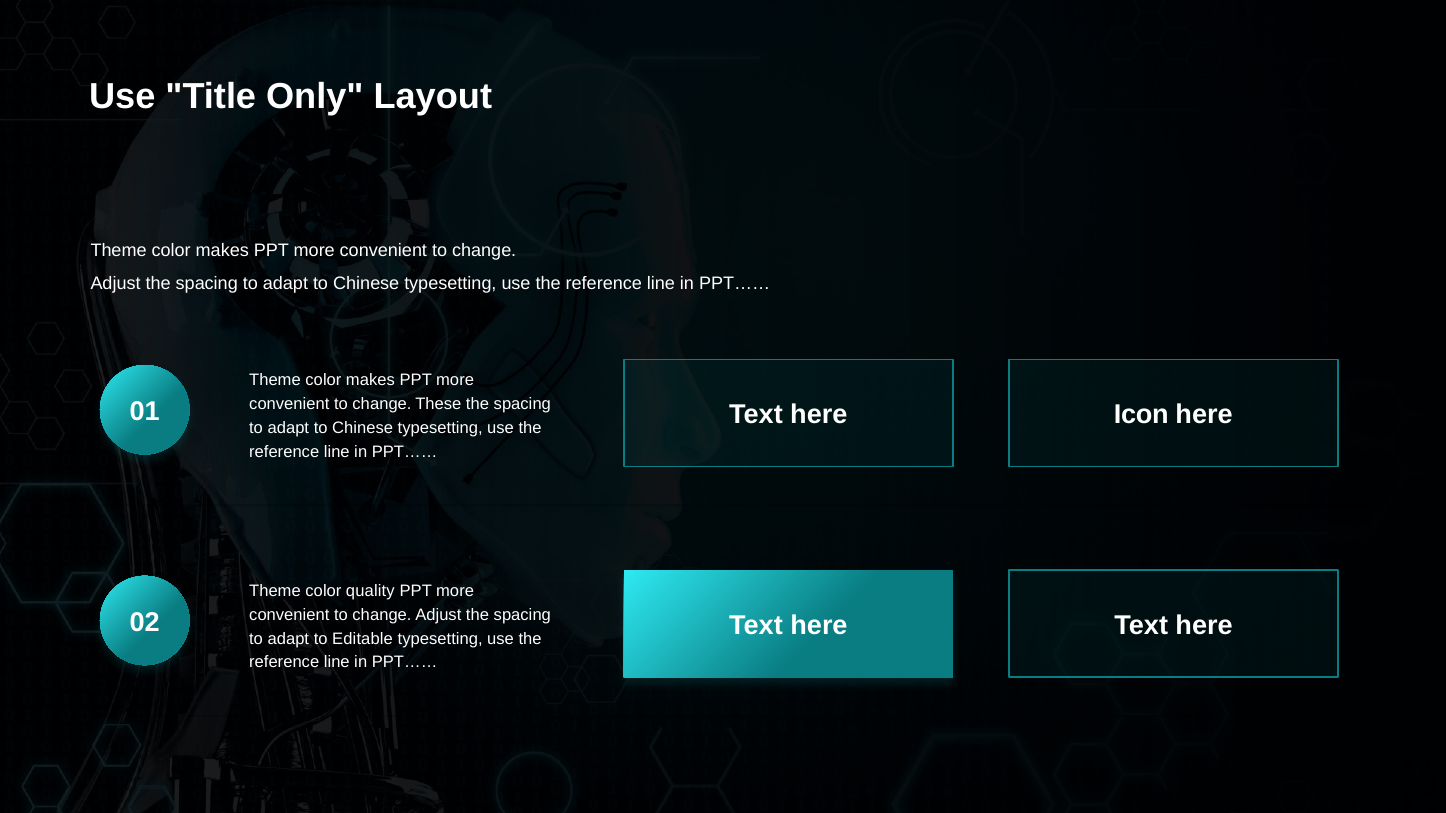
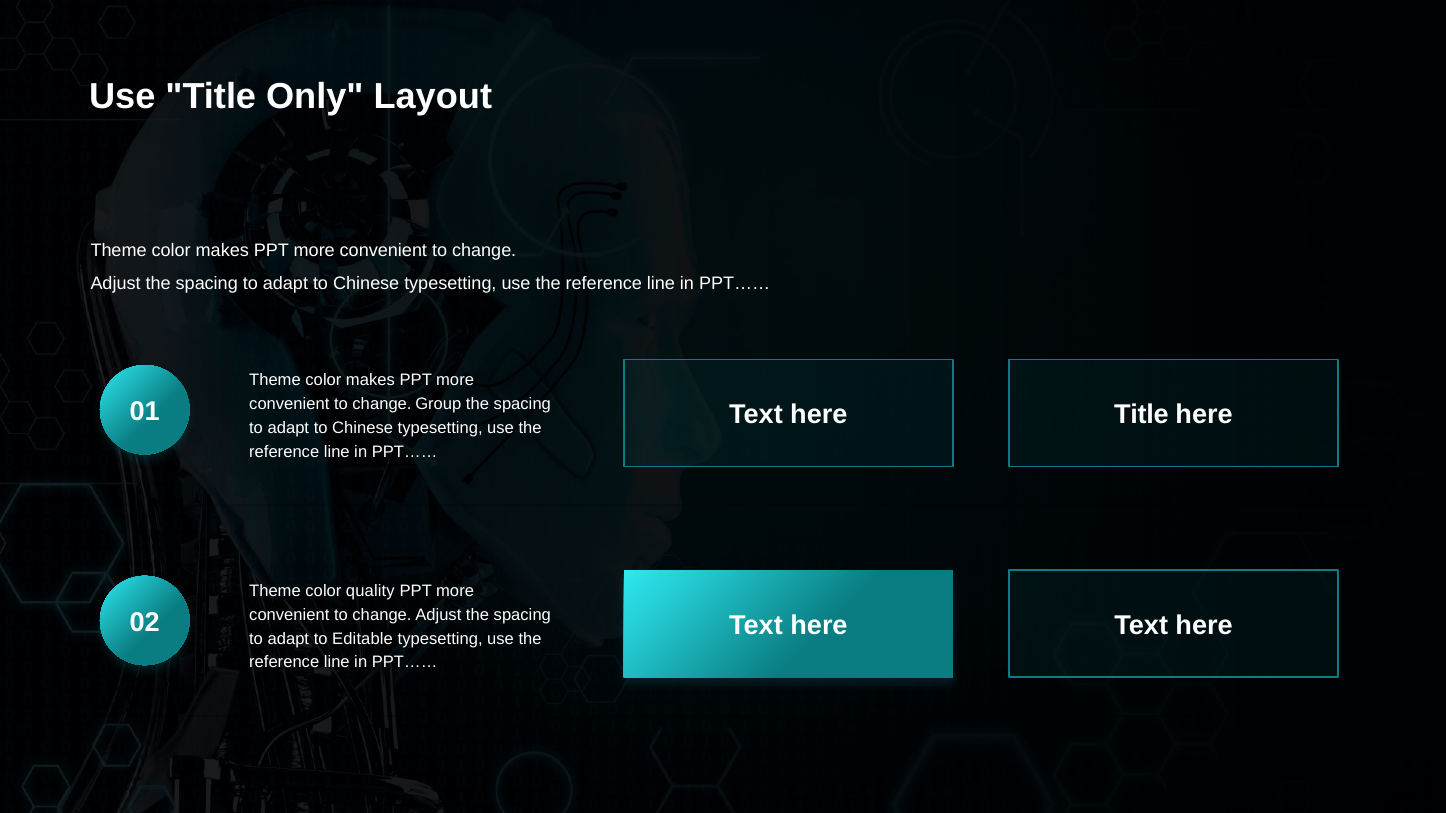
These: These -> Group (438, 404)
here Icon: Icon -> Title (1141, 415)
